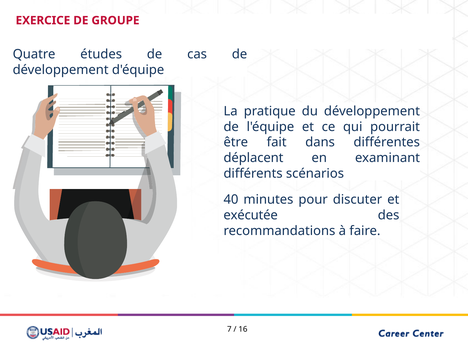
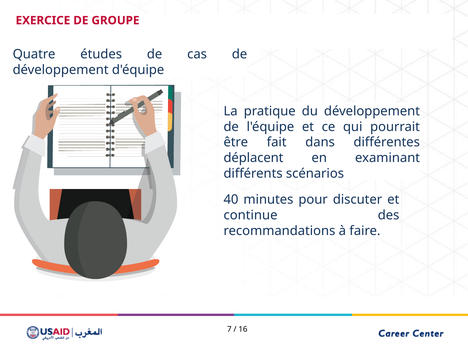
exécutée: exécutée -> continue (251, 215)
